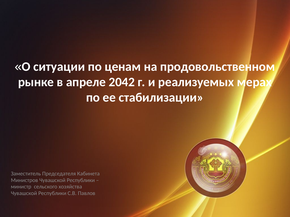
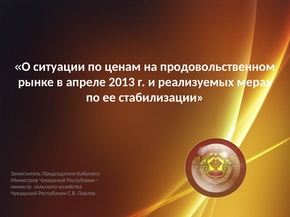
2042: 2042 -> 2013 (122, 82)
